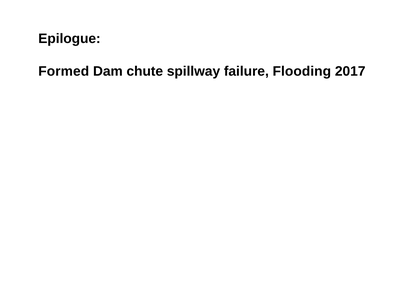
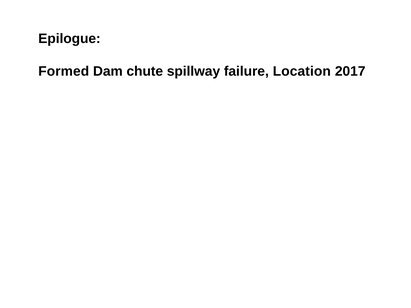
Flooding: Flooding -> Location (302, 71)
